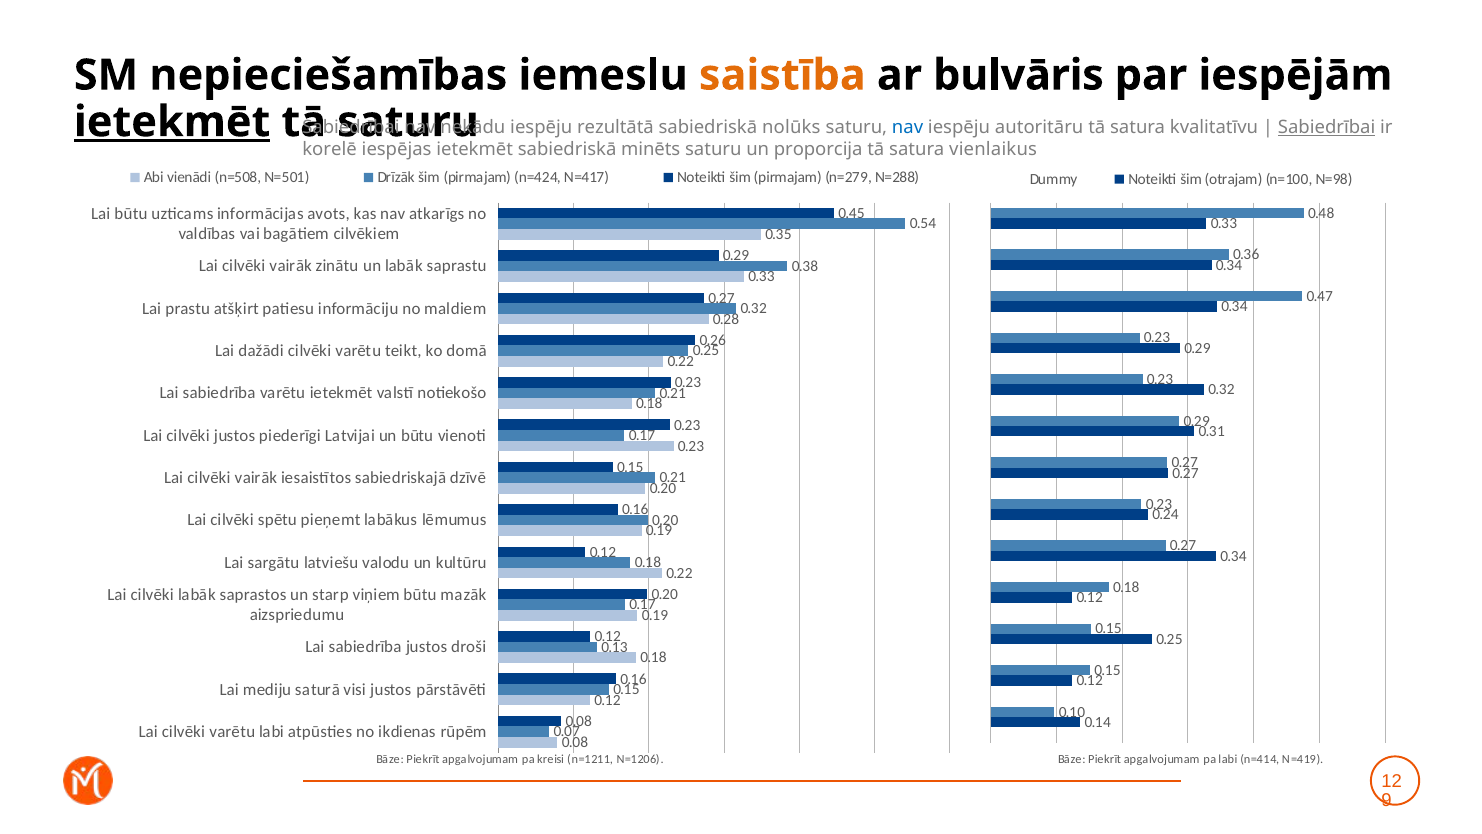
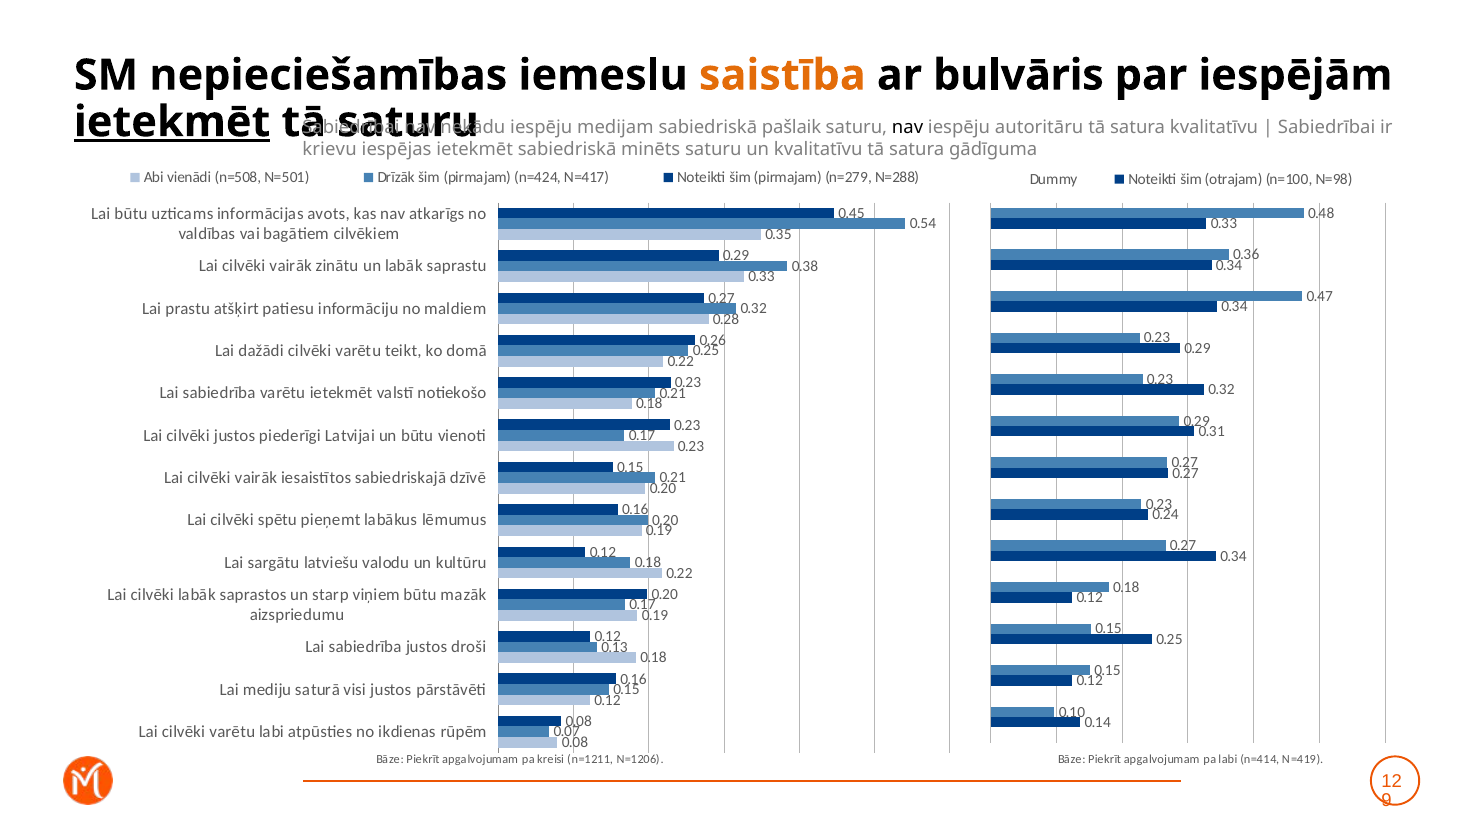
rezultātā: rezultātā -> medijam (615, 128)
nolūks: nolūks -> pašlaik (792, 128)
nav colour: blue -> black (908, 128)
Sabiedrībai underline: present -> none (1327, 128)
korelē: korelē -> krievu (330, 150)
un proporcija: proporcija -> kvalitatīvu (818, 150)
vienlaikus: vienlaikus -> gādīguma (993, 150)
